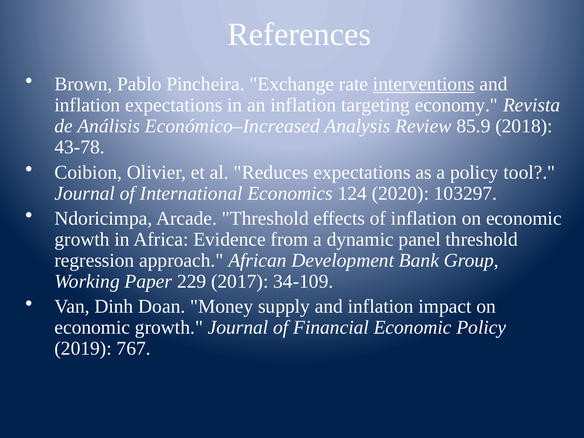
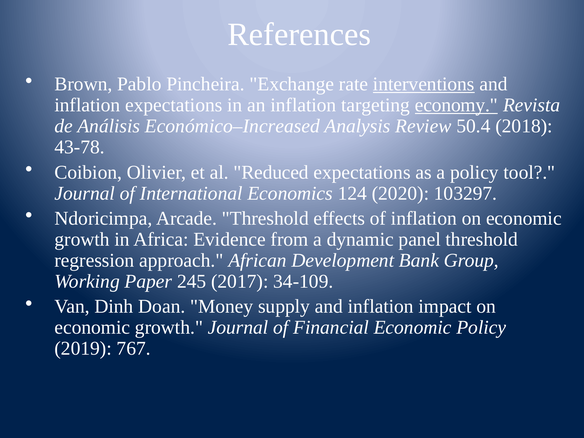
economy underline: none -> present (456, 105)
85.9: 85.9 -> 50.4 (474, 126)
Reduces: Reduces -> Reduced (271, 172)
229: 229 -> 245 (192, 281)
